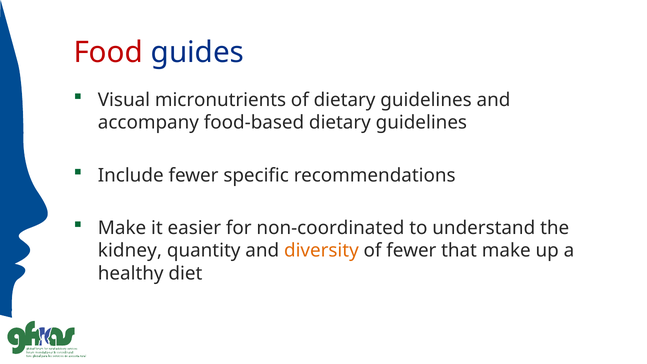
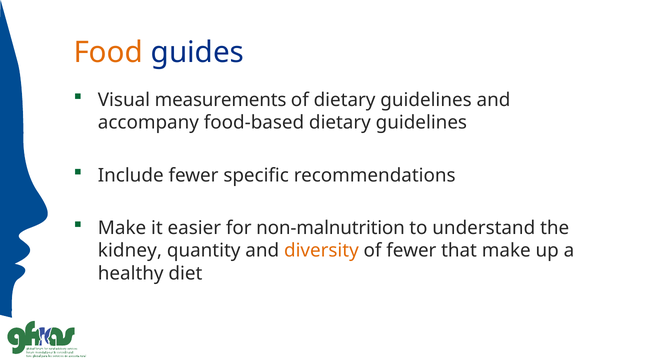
Food colour: red -> orange (108, 52)
micronutrients: micronutrients -> measurements (221, 100)
non-coordinated: non-coordinated -> non-malnutrition (331, 228)
